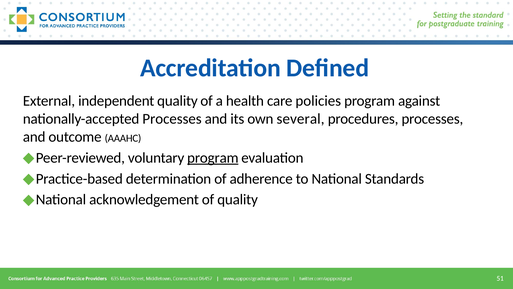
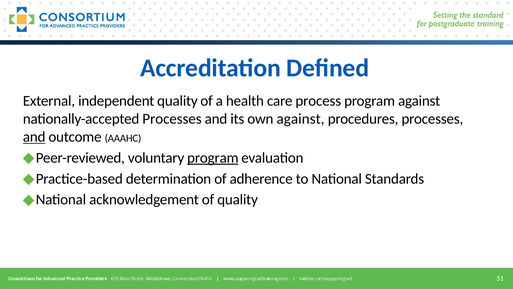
policies: policies -> process (318, 101)
own several: several -> against (301, 119)
and underline: none -> present (34, 137)
